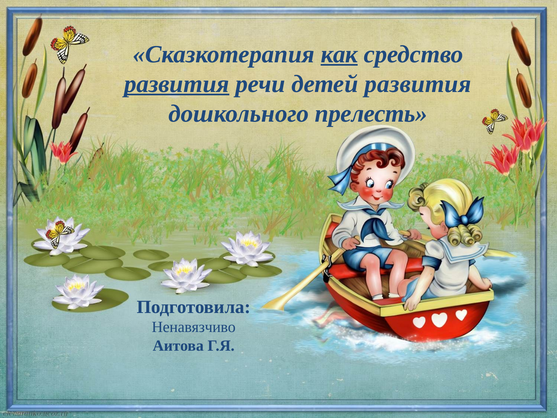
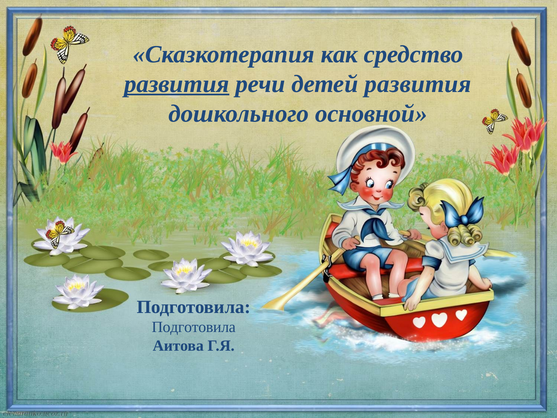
как underline: present -> none (339, 54)
прелесть: прелесть -> основной (371, 114)
Ненавязчиво: Ненавязчиво -> Подготовила (194, 327)
